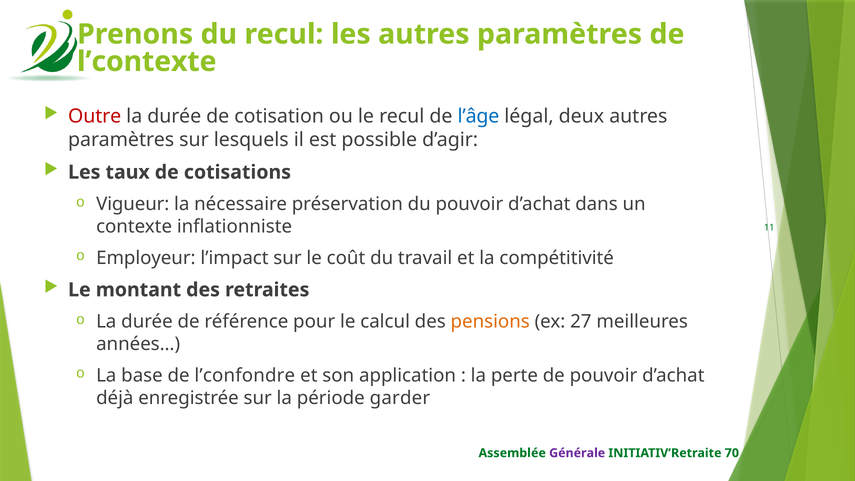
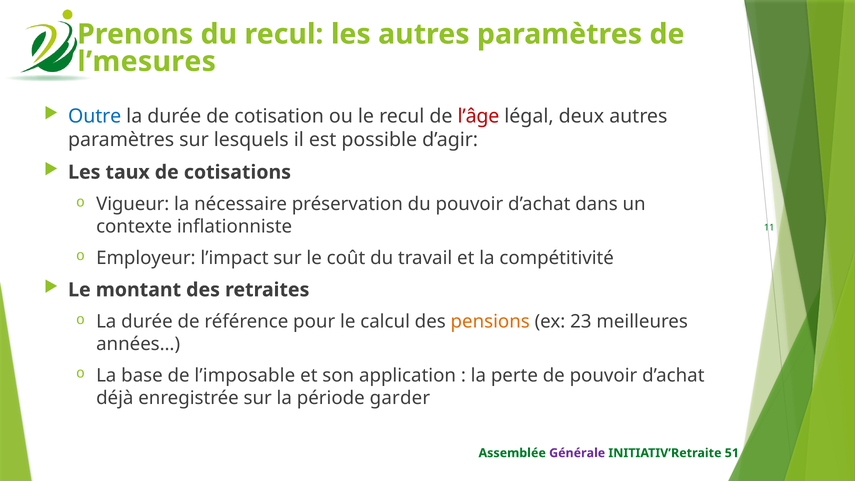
l’contexte: l’contexte -> l’mesures (147, 62)
Outre colour: red -> blue (95, 116)
l’âge colour: blue -> red (478, 116)
27: 27 -> 23 (581, 322)
l’confondre: l’confondre -> l’imposable (245, 375)
70: 70 -> 51 (732, 453)
